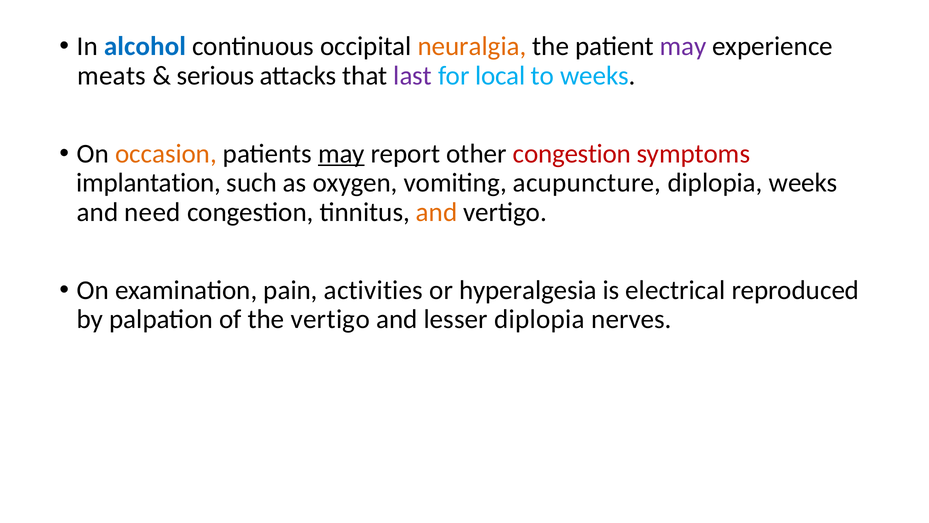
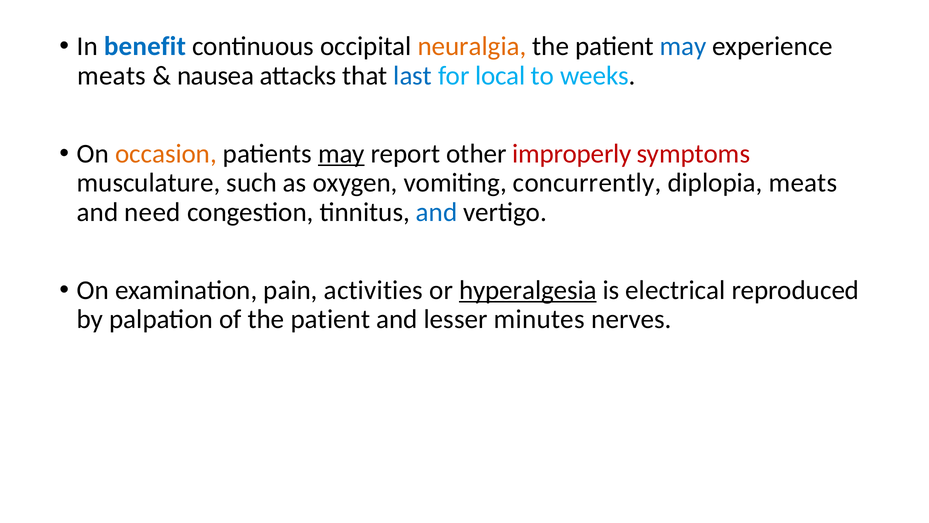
alcohol: alcohol -> benefit (145, 46)
may colour: purple -> blue (683, 46)
serious: serious -> nausea (216, 76)
last colour: purple -> blue (413, 76)
other congestion: congestion -> improperly (572, 154)
implantation: implantation -> musculature (149, 183)
acupuncture: acupuncture -> concurrently (587, 183)
diplopia weeks: weeks -> meats (803, 183)
and colour: orange -> blue (437, 212)
hyperalgesia underline: none -> present (528, 290)
of the vertigo: vertigo -> patient (330, 319)
lesser diplopia: diplopia -> minutes (539, 319)
